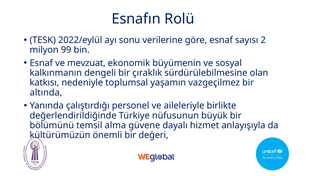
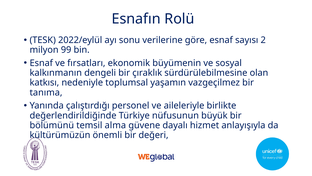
mevzuat: mevzuat -> fırsatları (86, 63)
altında: altında -> tanıma (46, 92)
